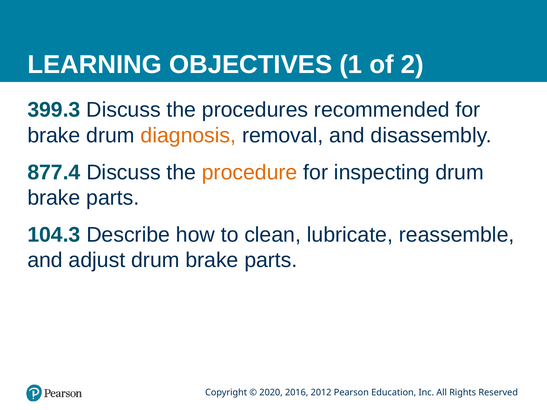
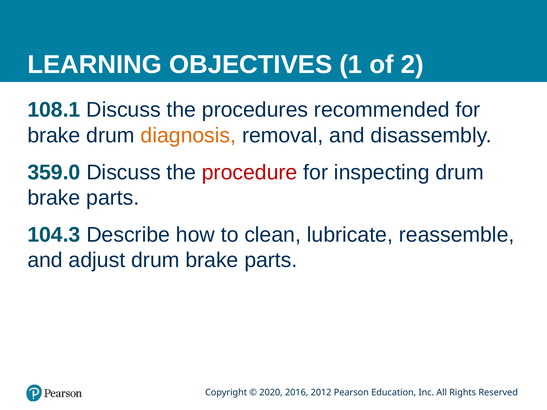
399.3: 399.3 -> 108.1 (54, 110)
877.4: 877.4 -> 359.0 (54, 172)
procedure colour: orange -> red (250, 172)
